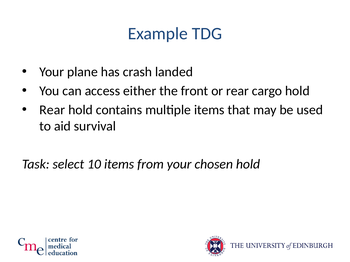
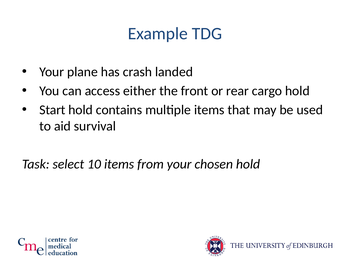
Rear: Rear -> Start (52, 110)
